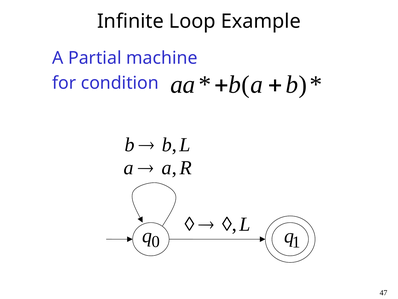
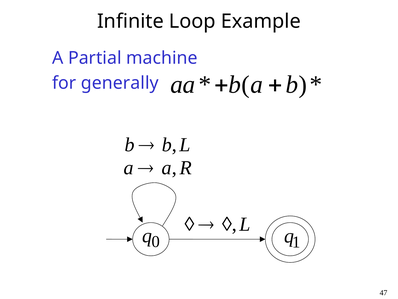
condition: condition -> generally (120, 83)
